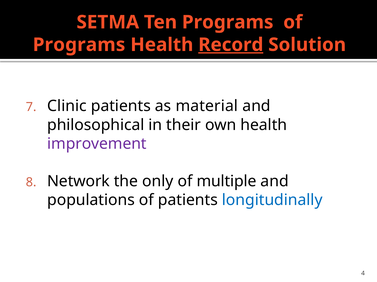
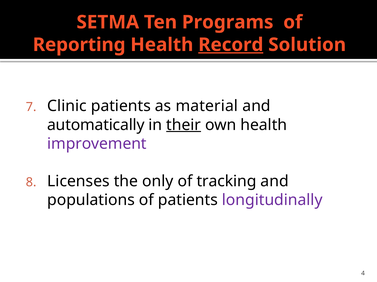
Programs: Programs -> Reporting (79, 45)
philosophical: philosophical -> automatically (96, 125)
their underline: none -> present (184, 125)
Network: Network -> Licenses (78, 182)
multiple: multiple -> tracking (226, 182)
longitudinally colour: blue -> purple (272, 201)
